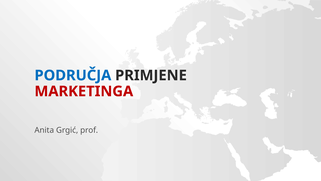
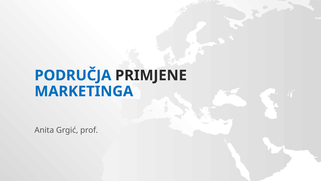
MARKETINGA colour: red -> blue (84, 91)
